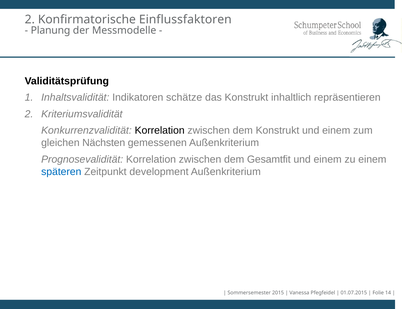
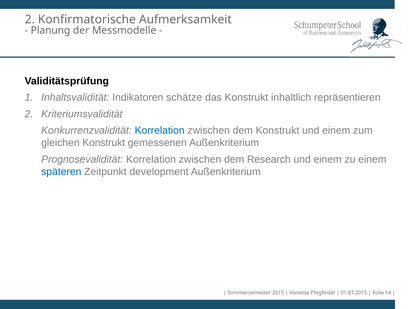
Einflussfaktoren: Einflussfaktoren -> Aufmerksamkeit (185, 20)
Korrelation colour: black -> blue (160, 131)
gleichen Nächsten: Nächsten -> Konstrukt (104, 143)
Gesamtfit: Gesamtfit -> Research (269, 160)
